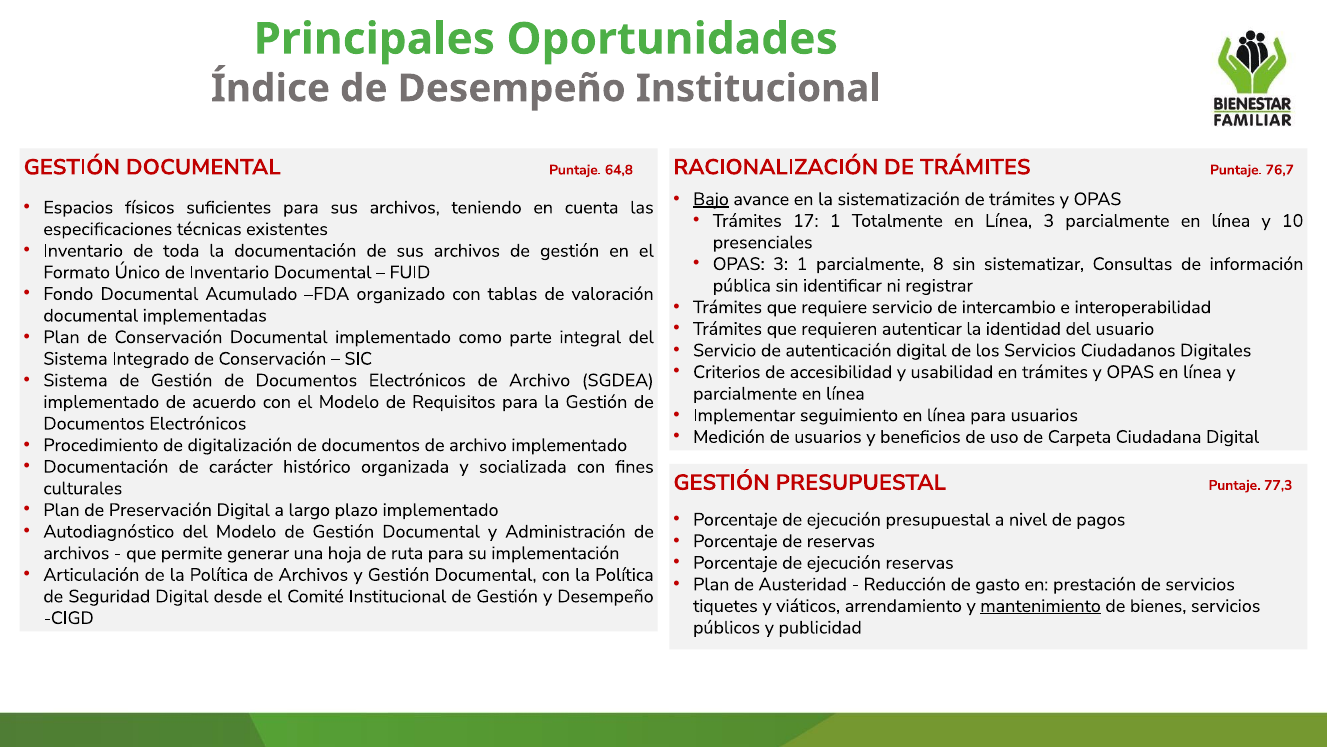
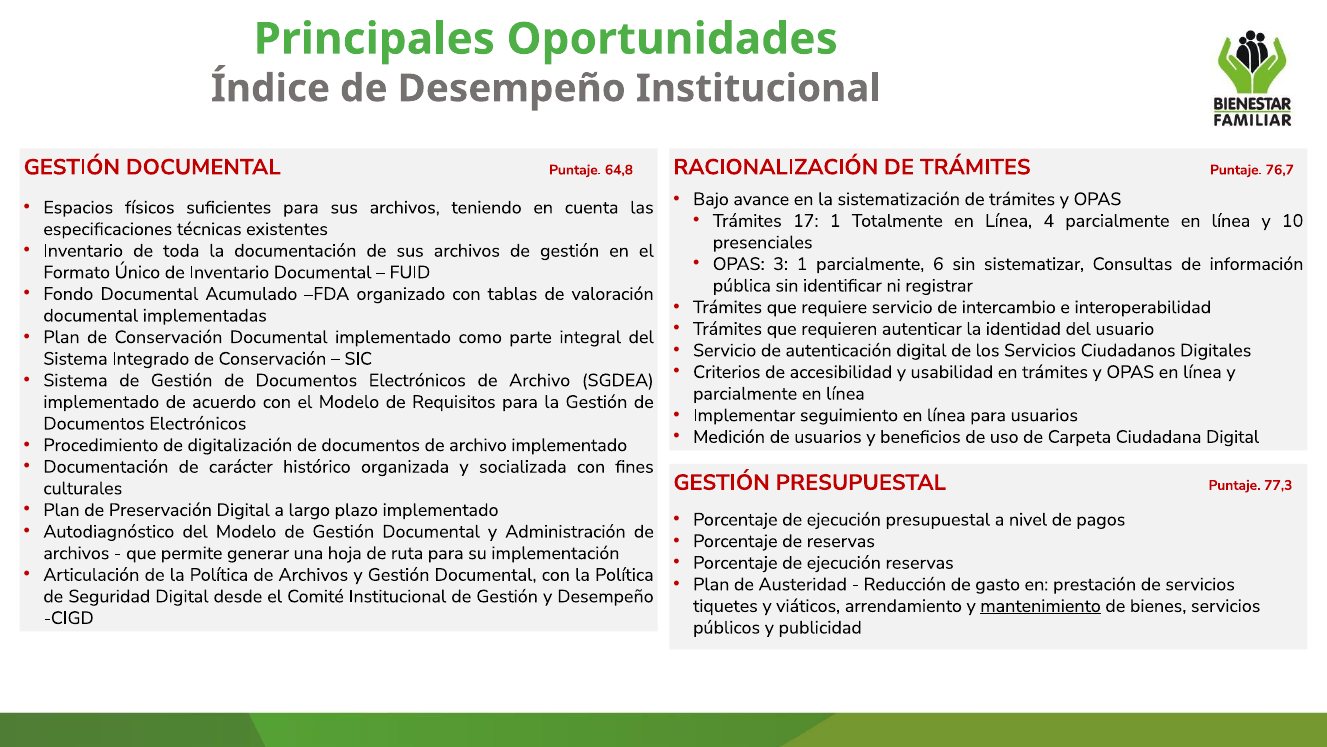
Bajo underline: present -> none (711, 199)
Línea 3: 3 -> 4 (1049, 221)
8: 8 -> 6 (938, 264)
